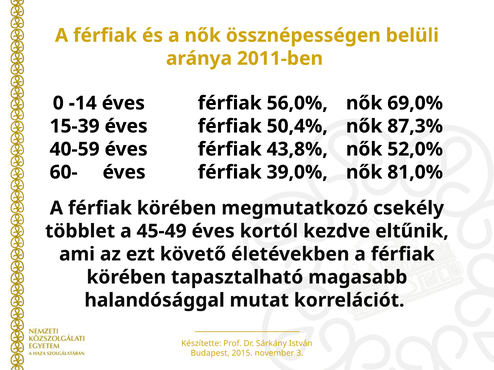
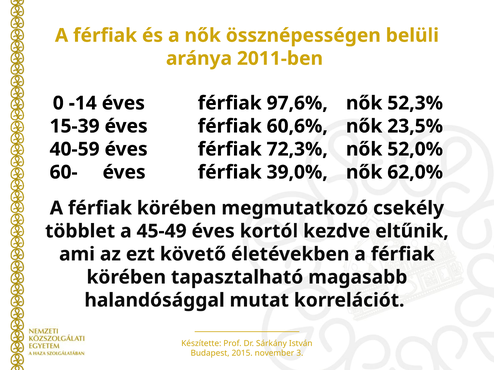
56,0%: 56,0% -> 97,6% (297, 103)
69,0%: 69,0% -> 52,3% (415, 103)
50,4%: 50,4% -> 60,6% (297, 126)
87,3%: 87,3% -> 23,5% (415, 126)
43,8%: 43,8% -> 72,3% (297, 149)
81,0%: 81,0% -> 62,0% (415, 172)
